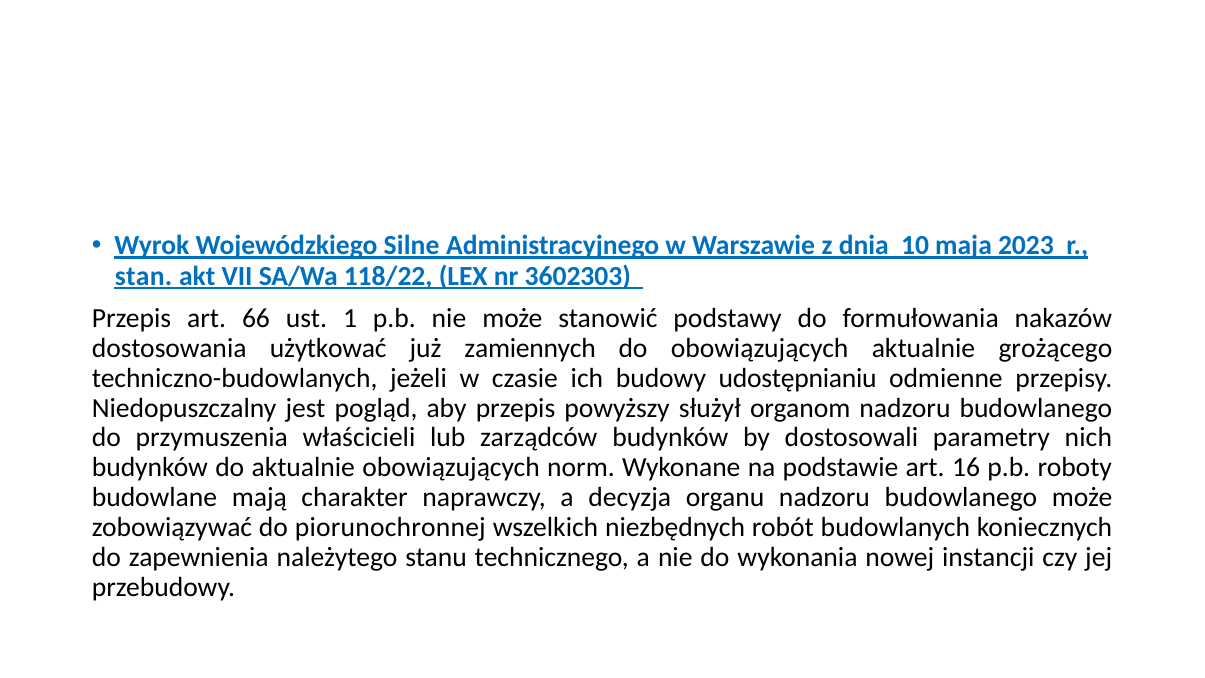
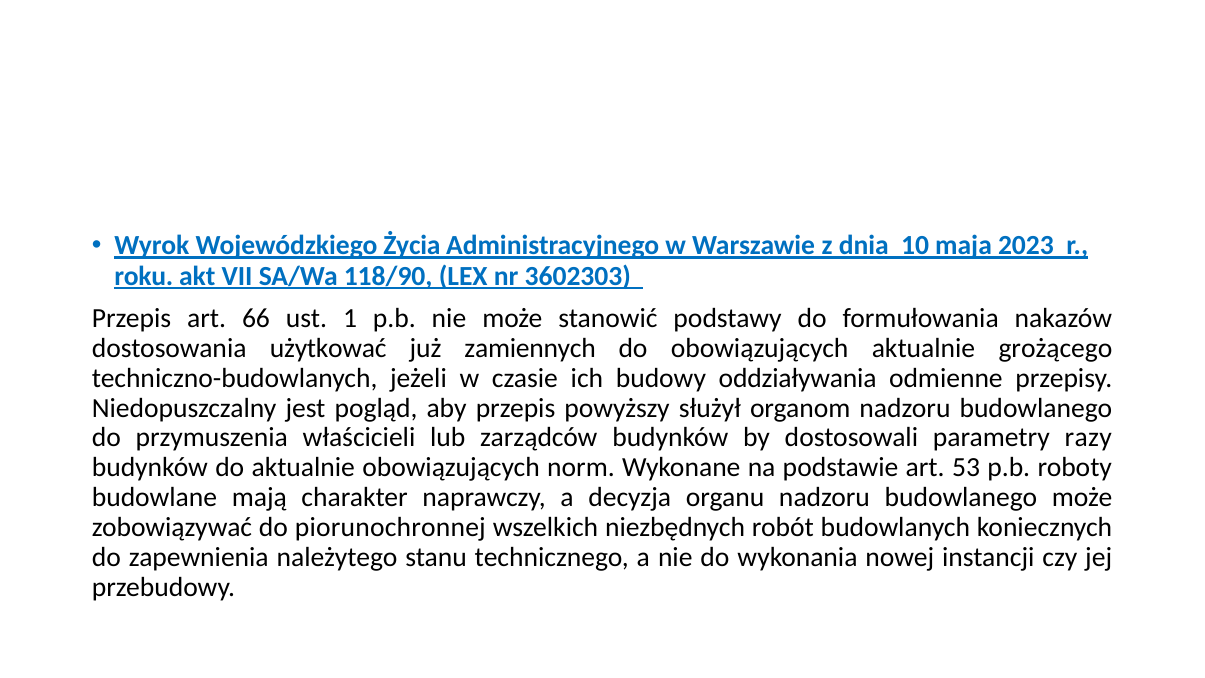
Silne: Silne -> Życia (412, 246)
stan: stan -> roku (144, 276)
118/22: 118/22 -> 118/90 (388, 276)
udostępnianiu: udostępnianiu -> oddziaływania (798, 378)
nich: nich -> razy (1088, 438)
16: 16 -> 53 (966, 467)
